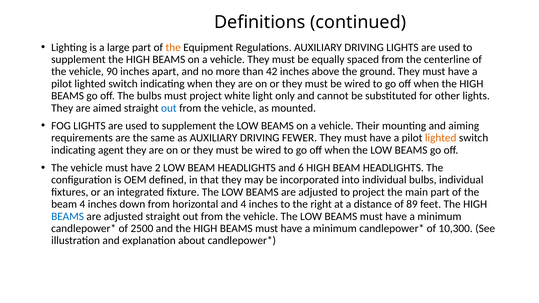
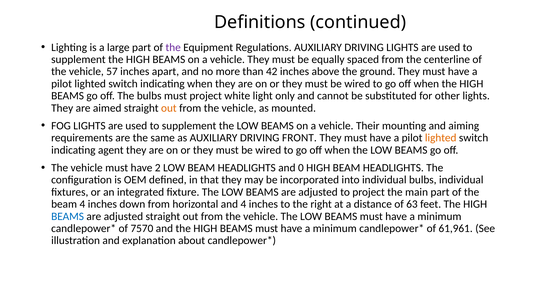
the colour: orange -> purple (173, 47)
90: 90 -> 57 (112, 72)
out colour: blue -> orange (169, 108)
FEWER: FEWER -> FRONT (299, 138)
6: 6 -> 0 (301, 168)
89: 89 -> 63 (412, 204)
2500: 2500 -> 7570 (142, 229)
10,300: 10,300 -> 61,961 (456, 229)
